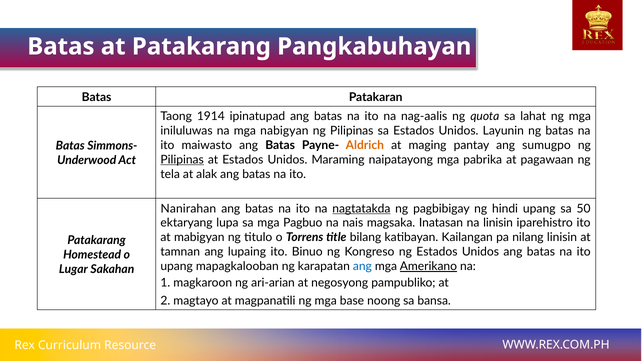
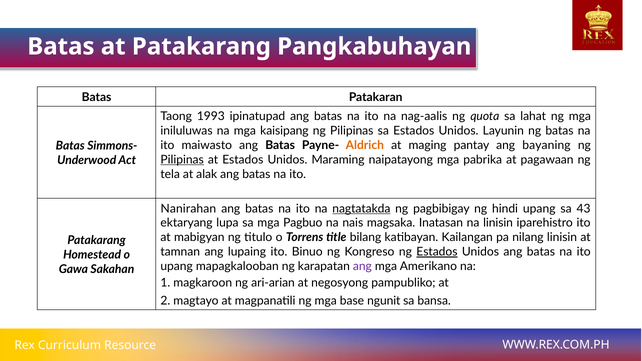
1914: 1914 -> 1993 (211, 116)
nabigyan: nabigyan -> kaisipang (284, 131)
sumugpo: sumugpo -> bayaning (546, 145)
50: 50 -> 43 (584, 209)
Estados underline: none -> present (437, 252)
ang colour: blue -> purple (362, 266)
Amerikano underline: present -> none (428, 266)
Lugar: Lugar -> Gawa (73, 269)
noong: noong -> ngunit (384, 301)
